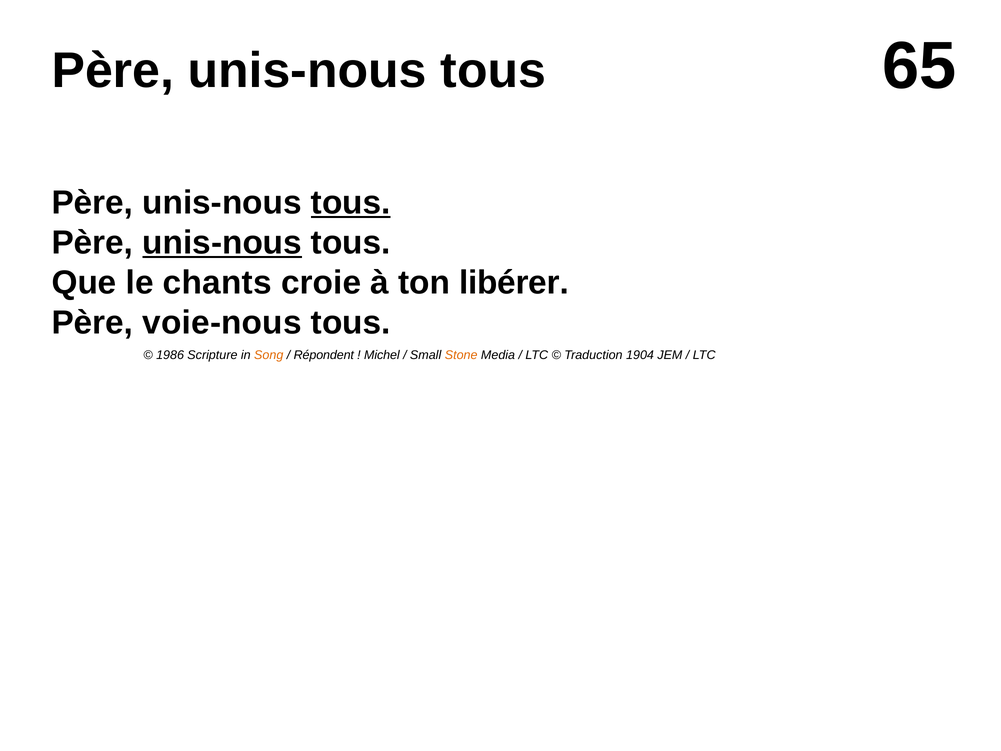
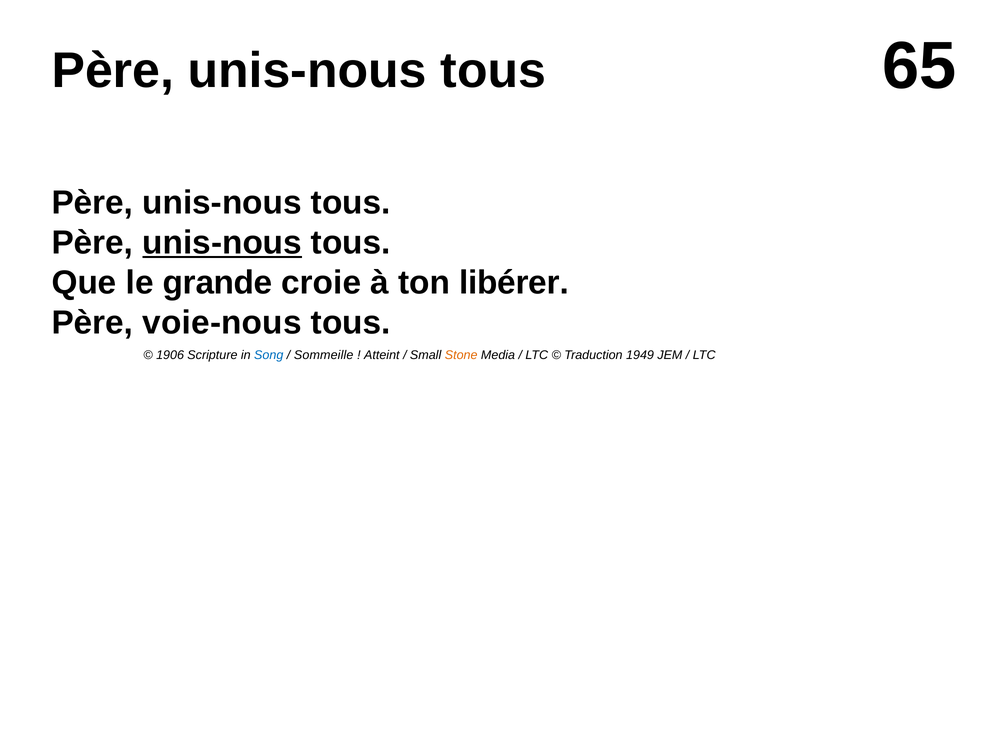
tous underline: present -> none (351, 203)
chants: chants -> grande (218, 283)
1986: 1986 -> 1906 (170, 355)
Song colour: orange -> blue (269, 355)
Répondent: Répondent -> Sommeille (324, 355)
Michel: Michel -> Atteint (382, 355)
1904: 1904 -> 1949 (640, 355)
